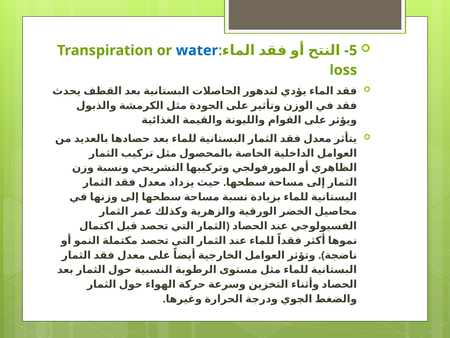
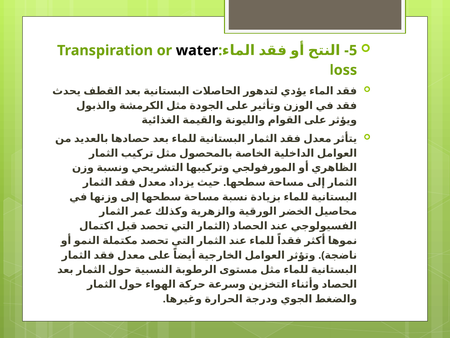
water colour: blue -> black (197, 50)
